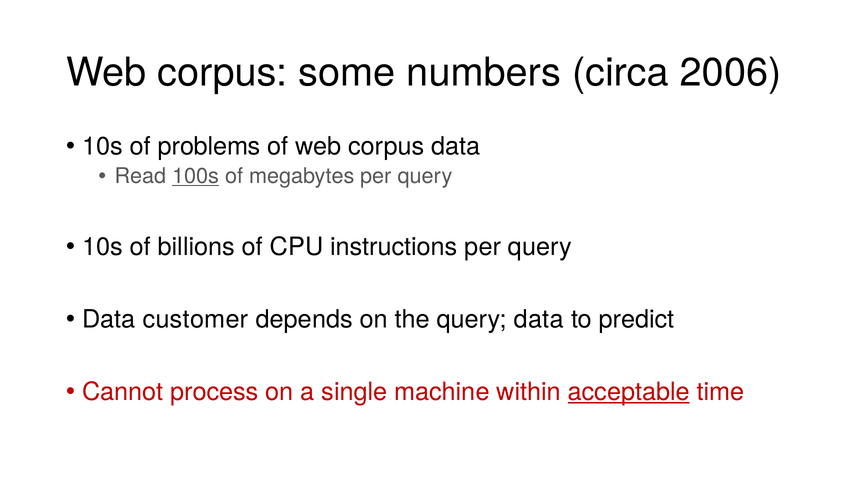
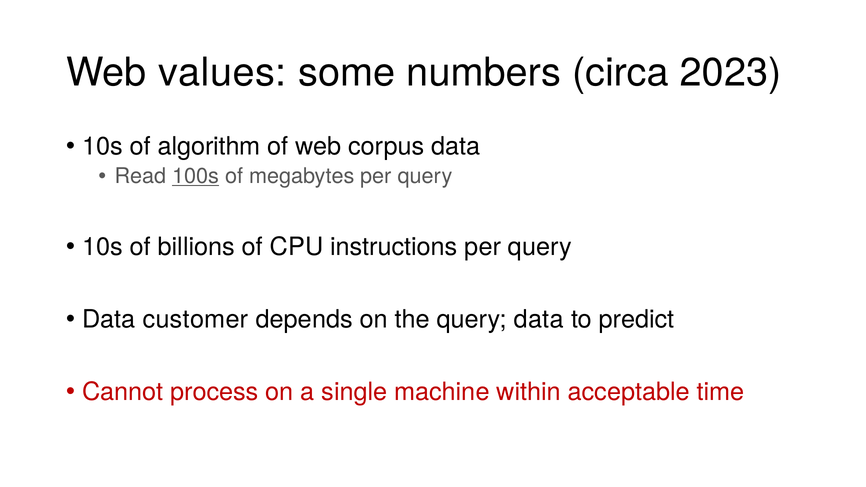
corpus: corpus -> values (222, 73)
2006: 2006 -> 2023 (731, 73)
problems: problems -> algorithm (209, 146)
acceptable underline: present -> none (629, 392)
